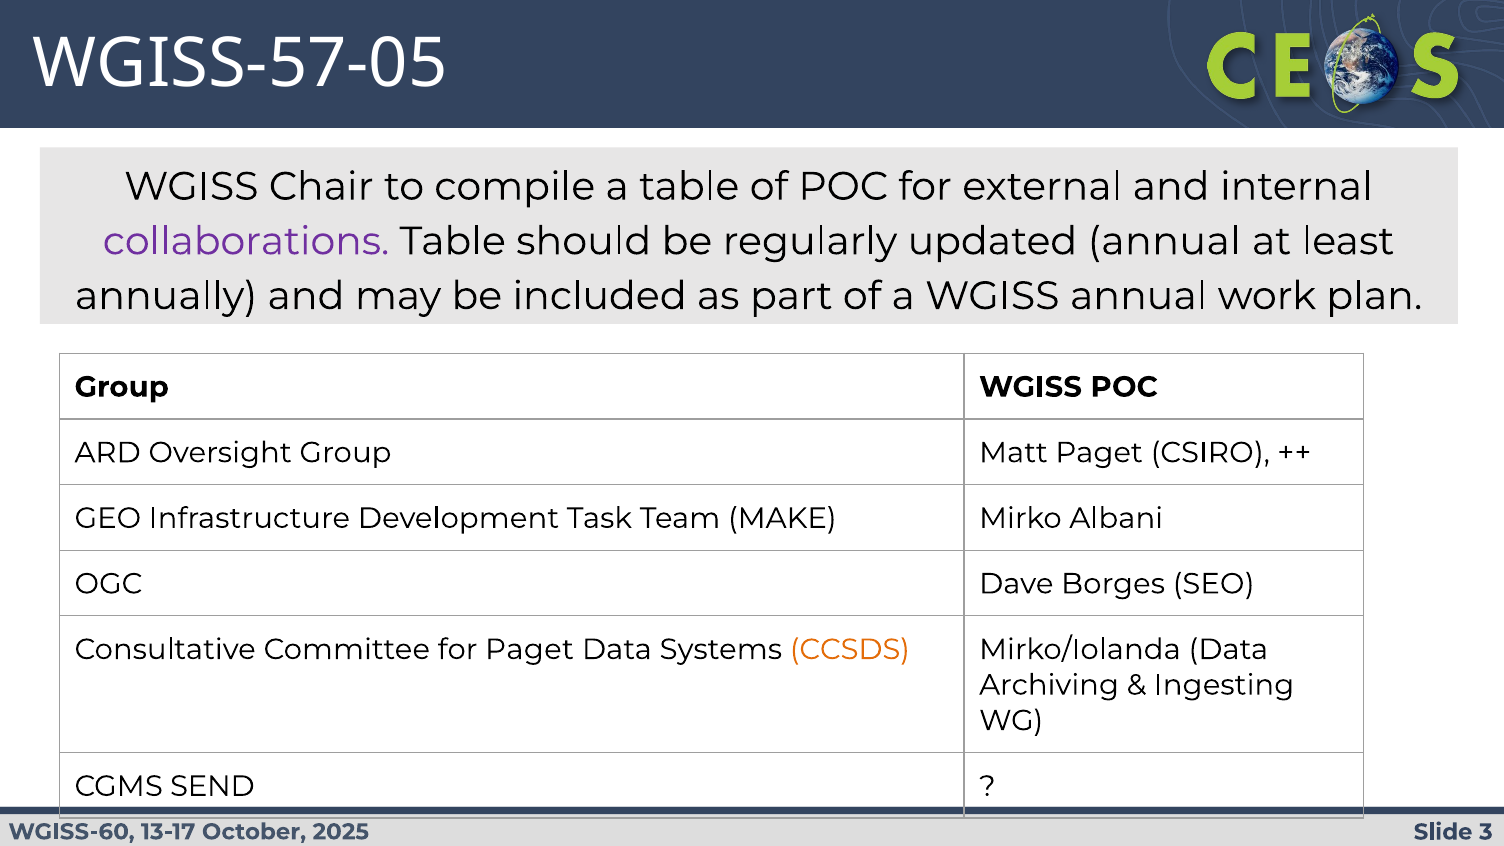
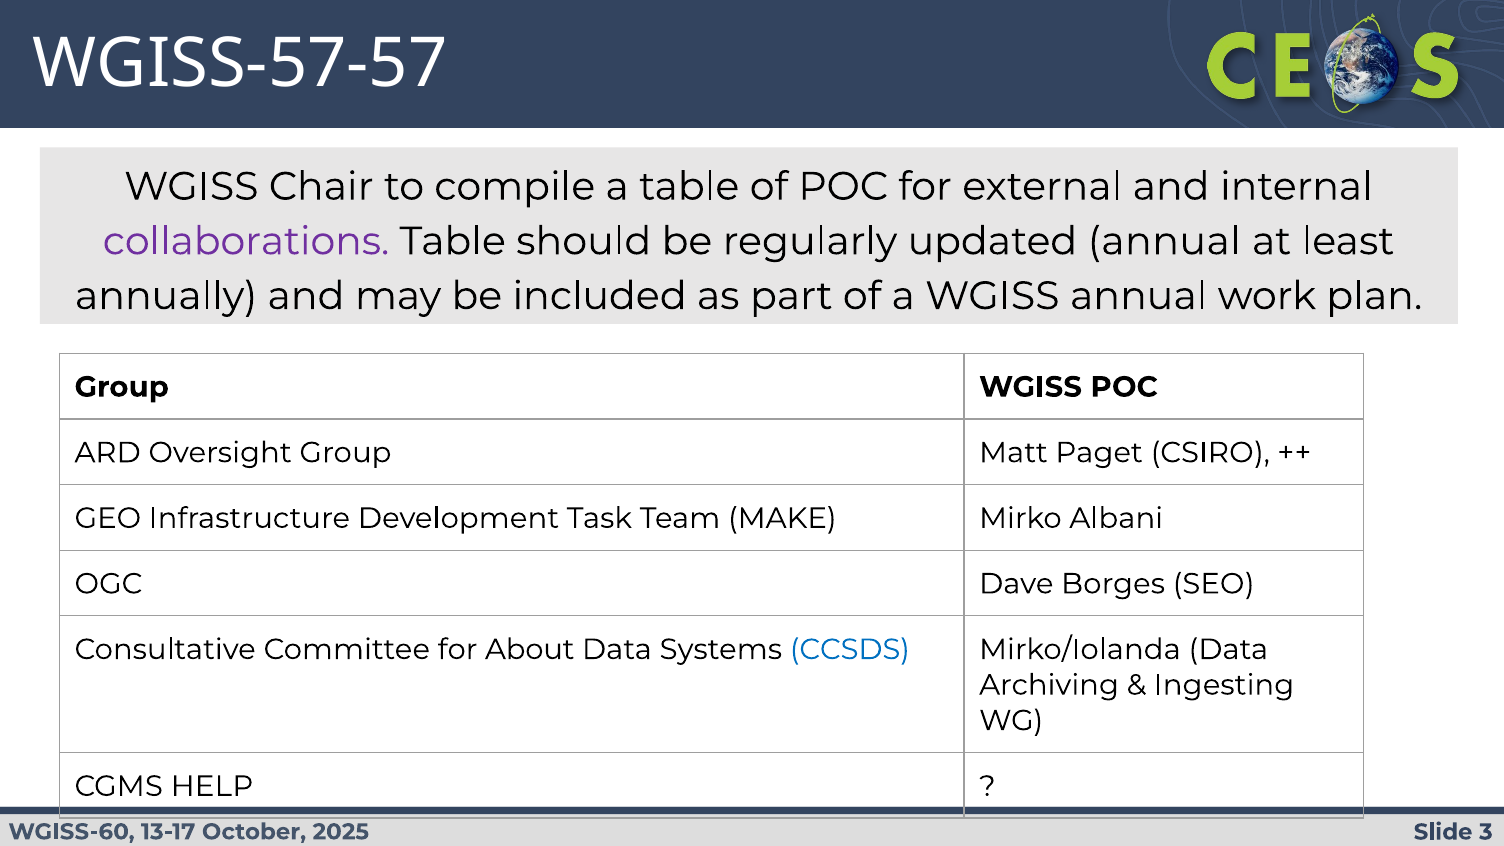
WGISS-57-05: WGISS-57-05 -> WGISS-57-57 (240, 64)
for Paget: Paget -> About (530, 649)
CCSDS colour: orange -> blue (850, 649)
SEND: SEND -> HELP (212, 786)
